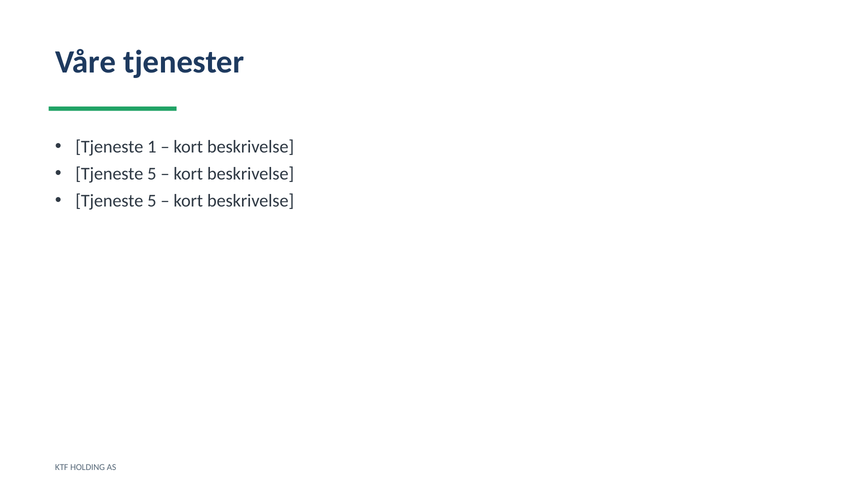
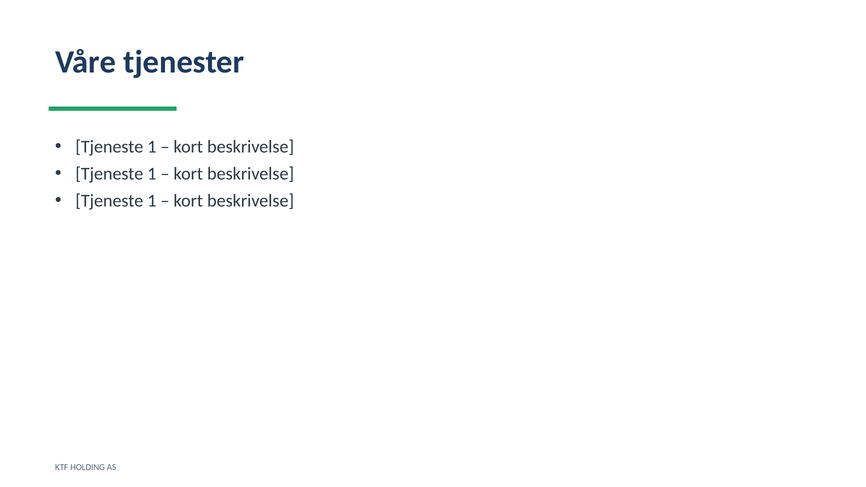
5: 5 -> 1 (152, 174)
5: 5 -> 1 (152, 201)
